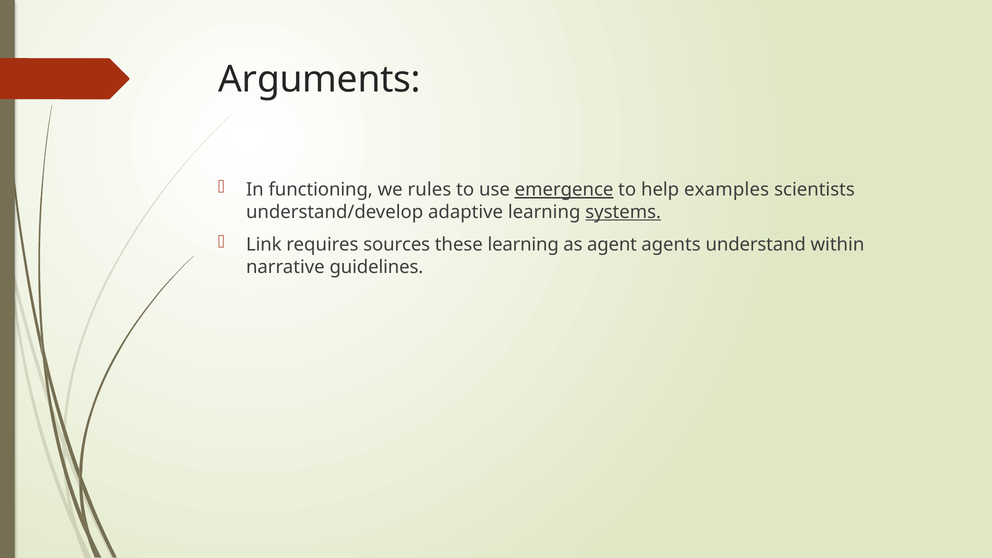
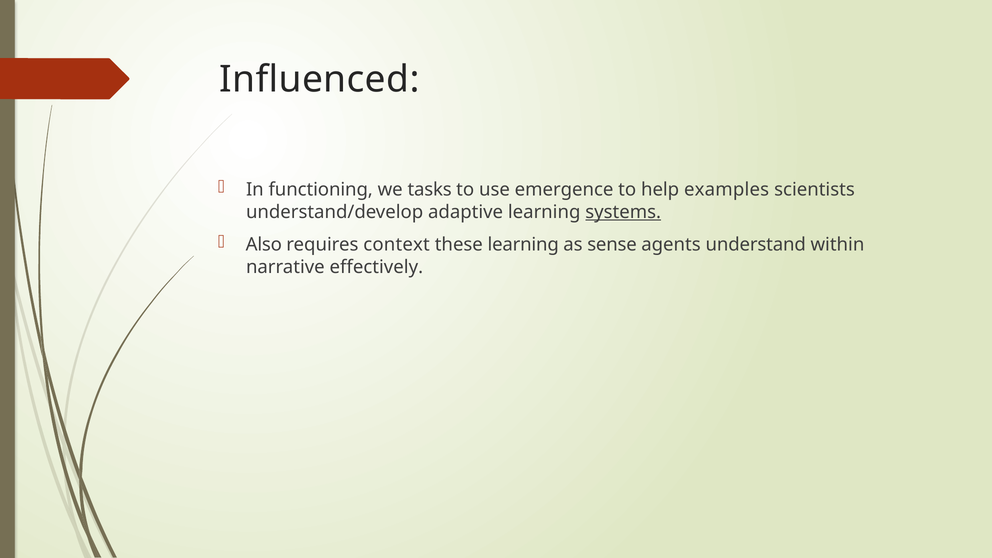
Arguments: Arguments -> Influenced (319, 79)
rules: rules -> tasks (430, 190)
emergence underline: present -> none (564, 190)
Link: Link -> Also (264, 245)
sources: sources -> context (397, 245)
agent: agent -> sense (612, 245)
guidelines: guidelines -> effectively (376, 267)
